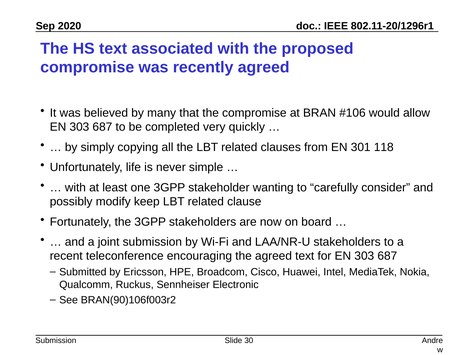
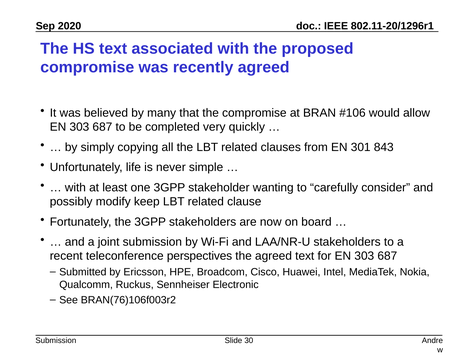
118: 118 -> 843 (384, 147)
encouraging: encouraging -> perspectives (200, 256)
BRAN(90)106f003r2: BRAN(90)106f003r2 -> BRAN(76)106f003r2 (128, 300)
